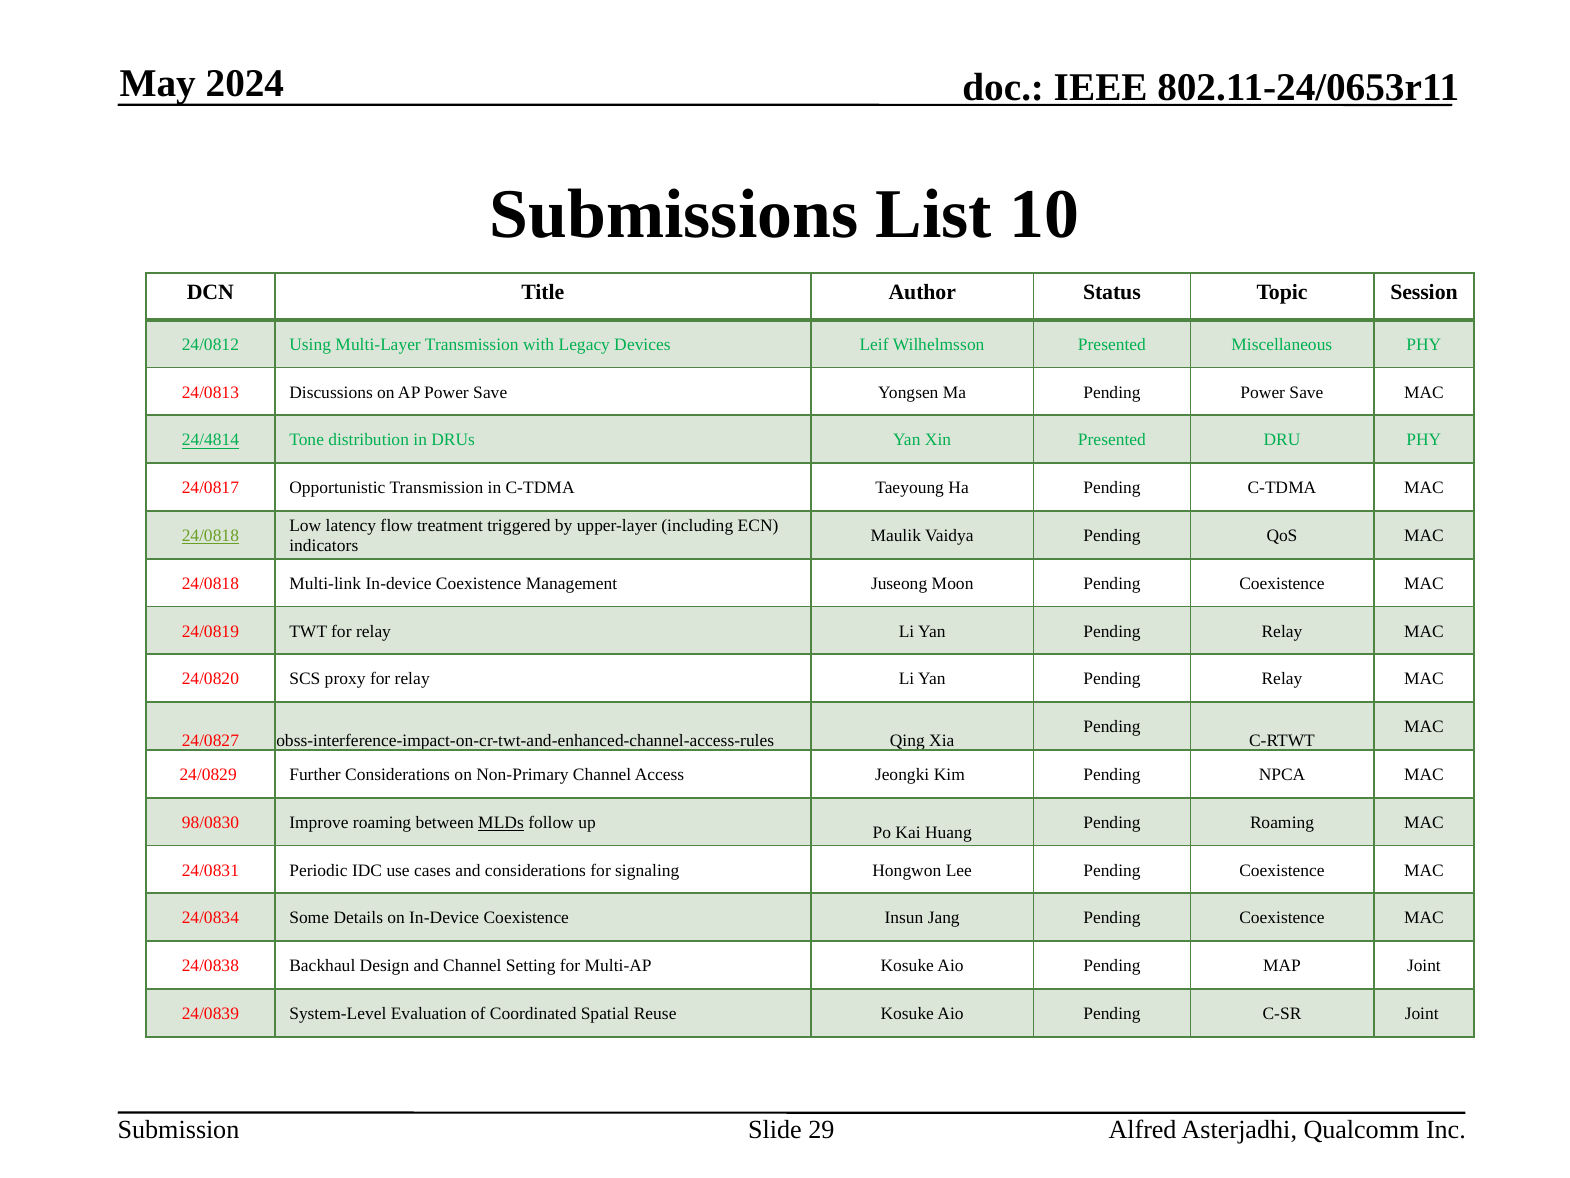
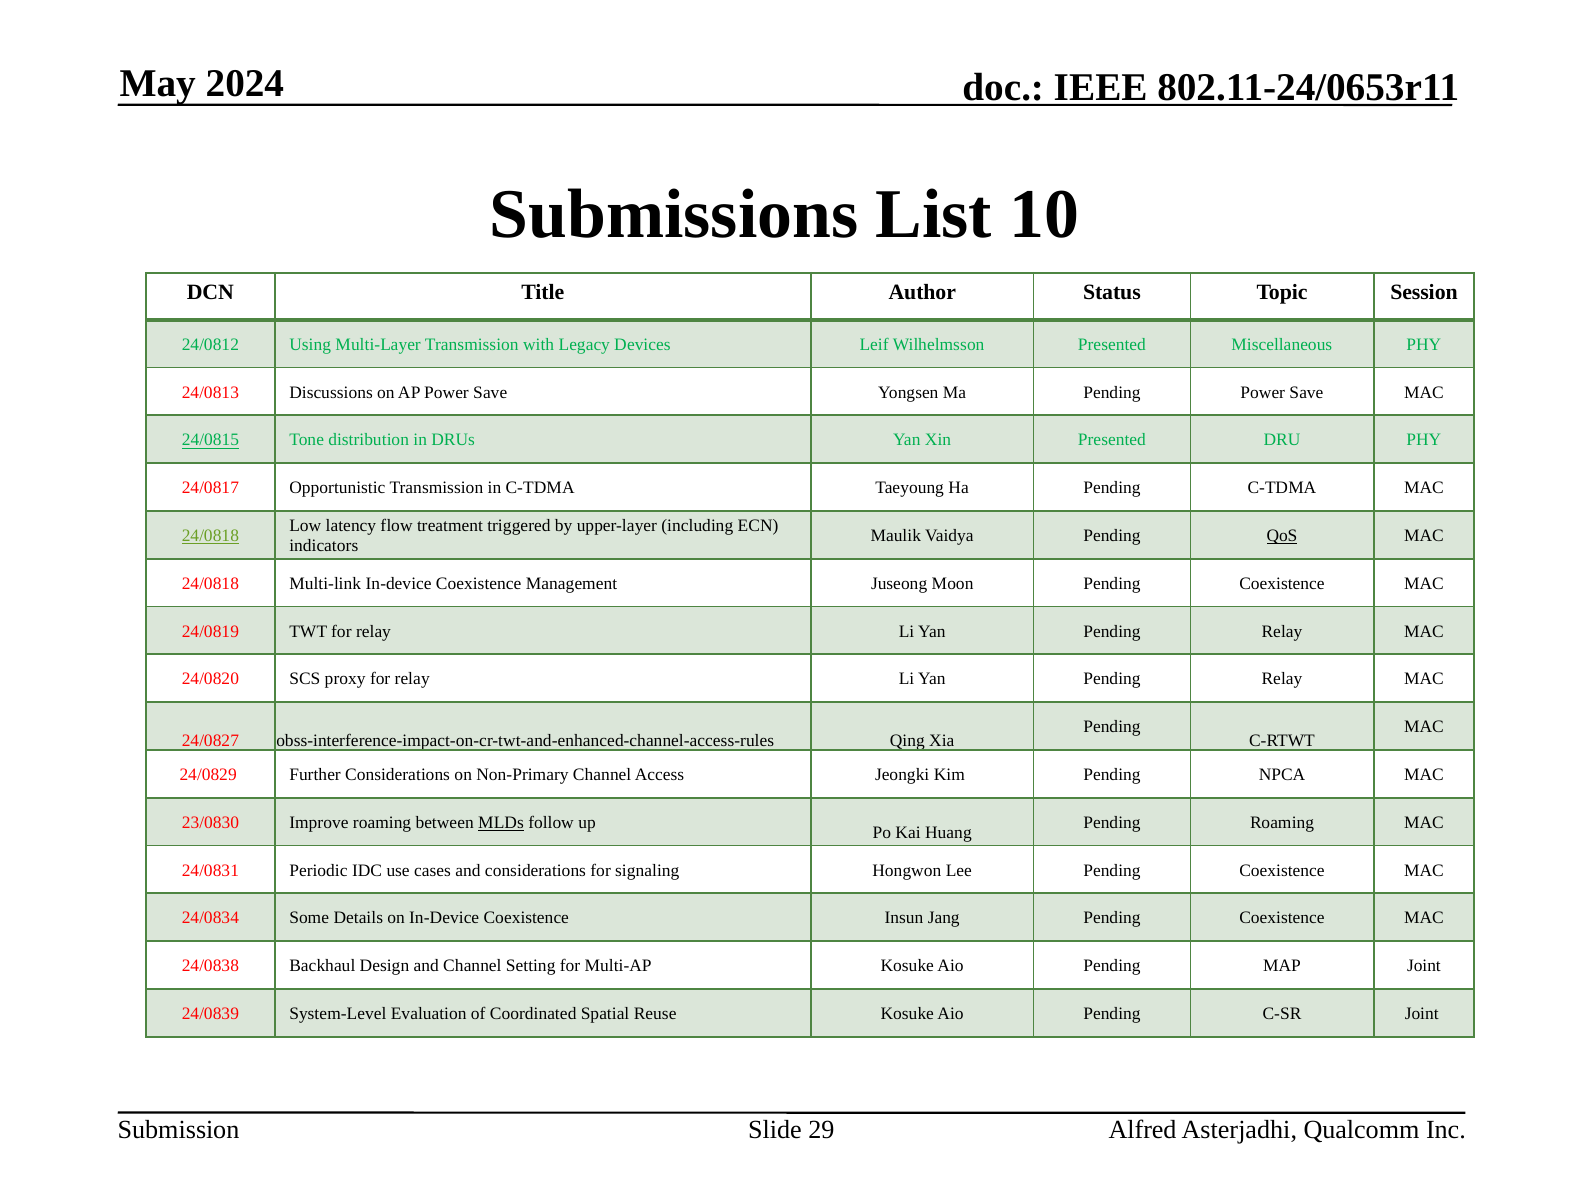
24/4814: 24/4814 -> 24/0815 (210, 440)
QoS underline: none -> present (1282, 536)
98/0830: 98/0830 -> 23/0830 (210, 822)
